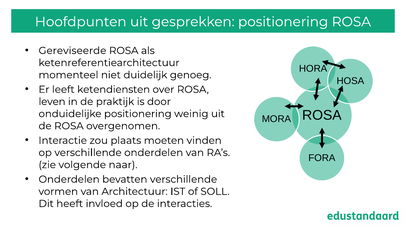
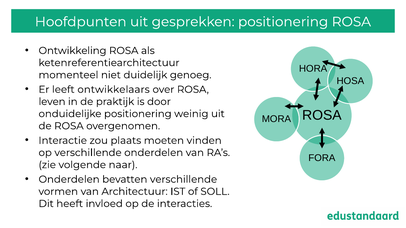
Gereviseerde: Gereviseerde -> Ontwikkeling (73, 51)
ketendiensten: ketendiensten -> ontwikkelaars (114, 90)
